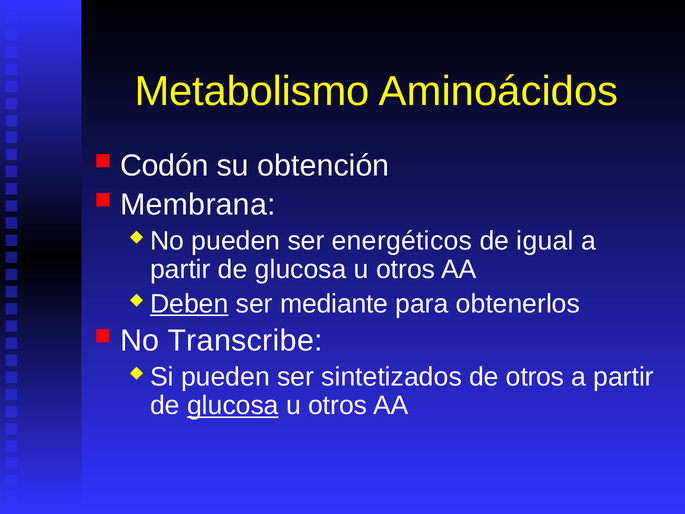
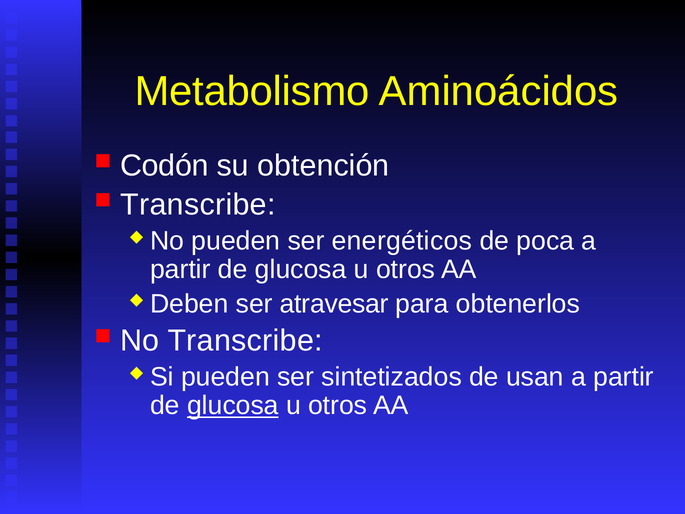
Membrana: Membrana -> Transcribe (198, 204)
igual: igual -> poca (545, 241)
Deben underline: present -> none (189, 304)
mediante: mediante -> atravesar (334, 304)
de otros: otros -> usan (535, 377)
